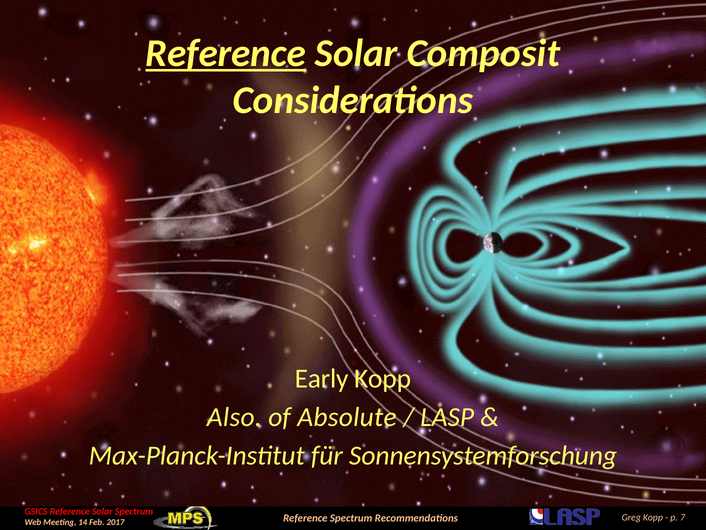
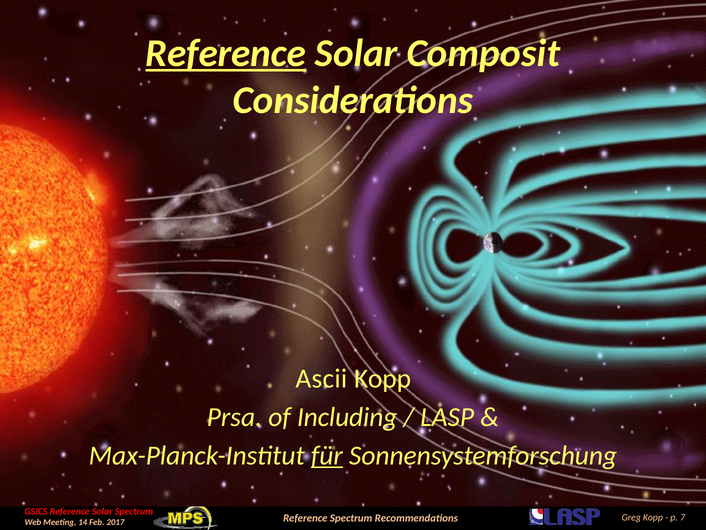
Early: Early -> Ascii (321, 378)
Also: Also -> Prsa (234, 417)
Absolute: Absolute -> Including (347, 417)
für underline: none -> present (327, 455)
